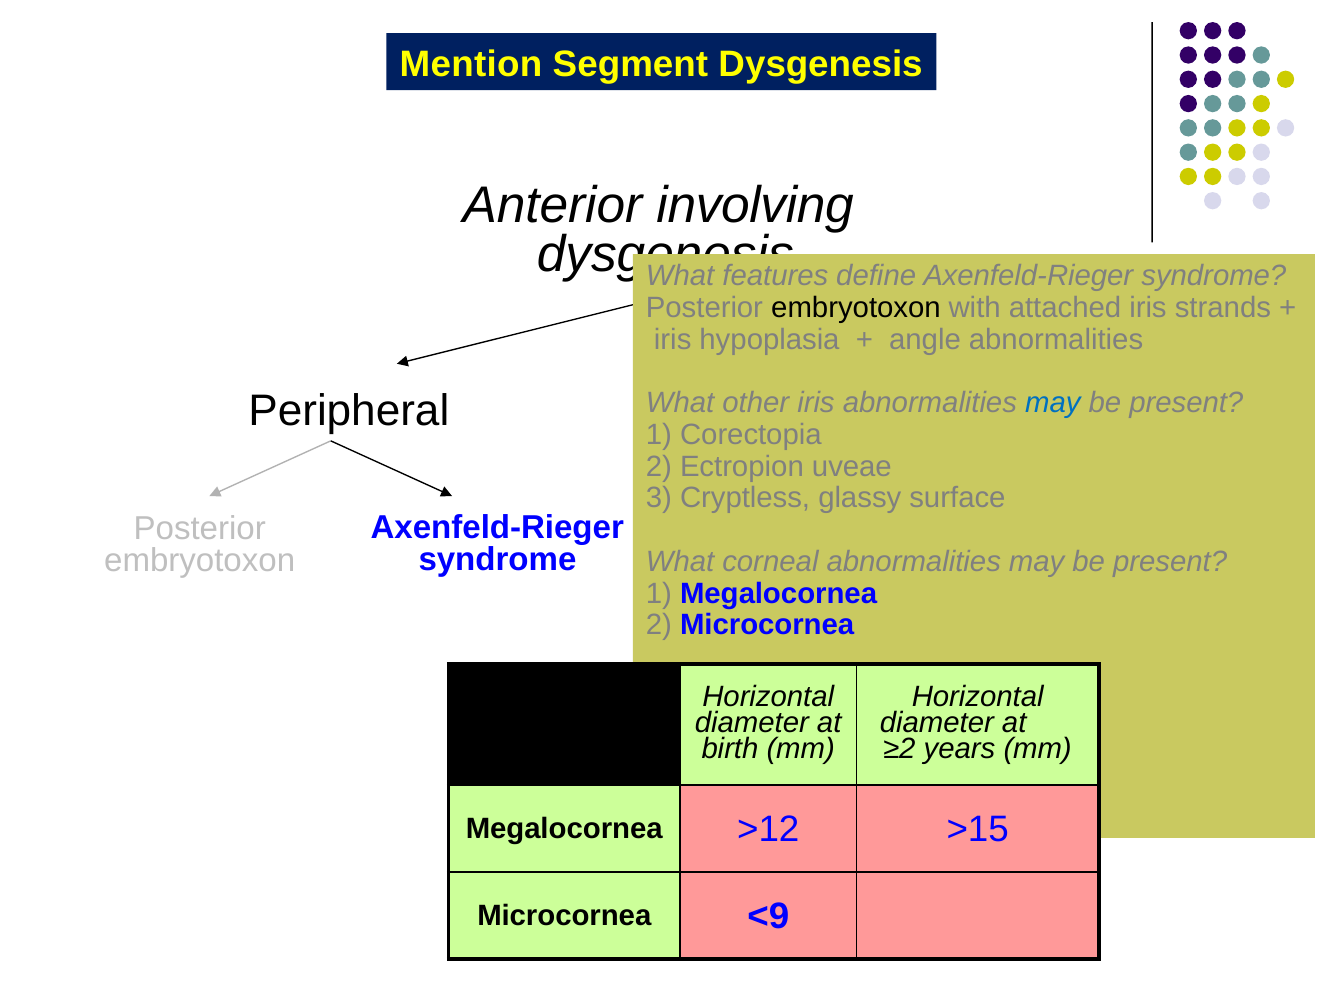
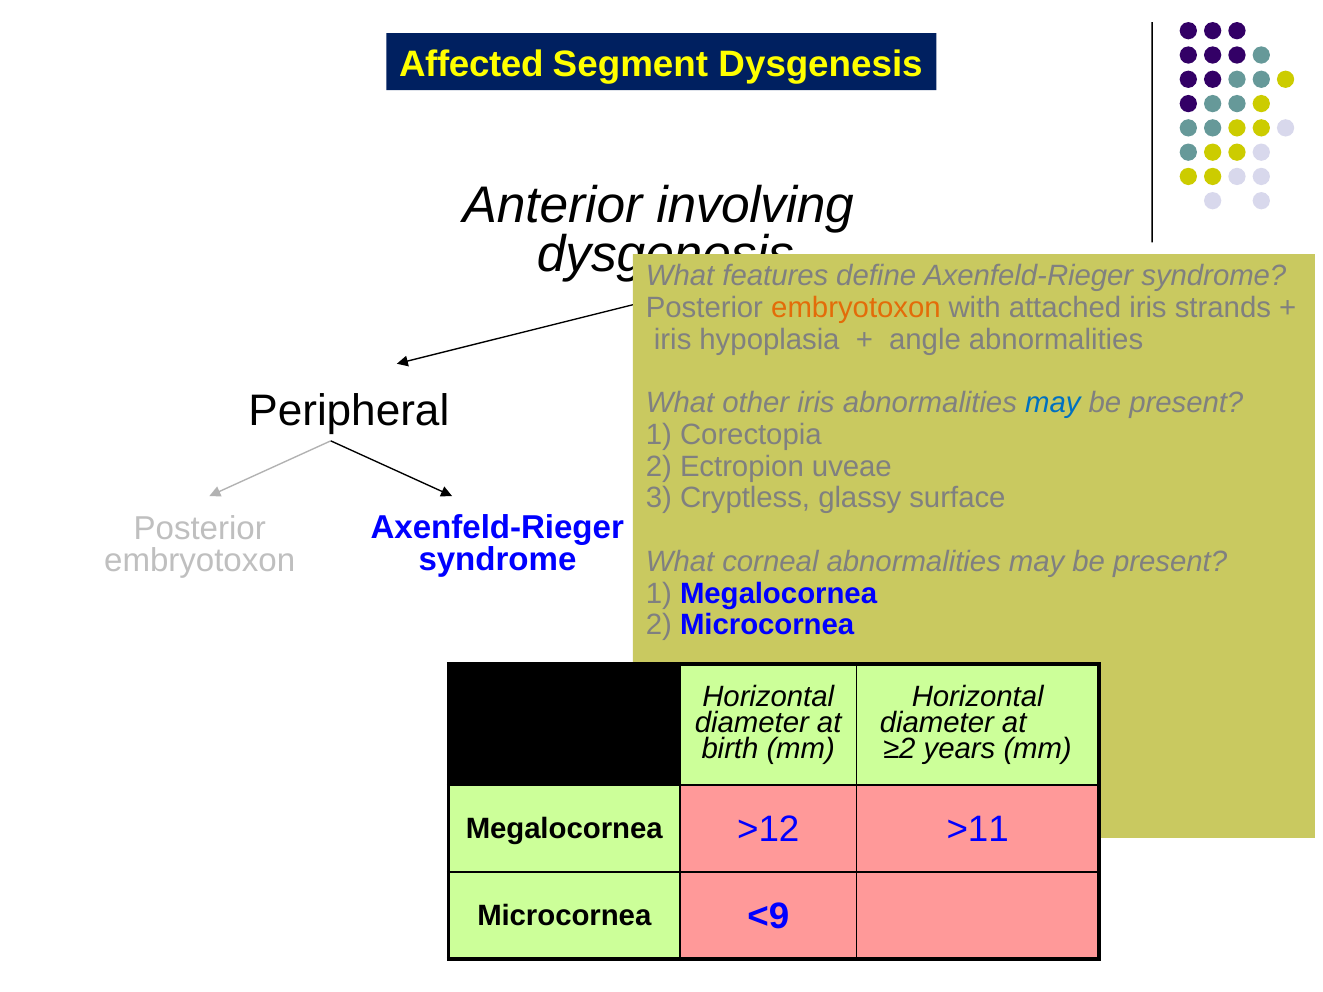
Mention: Mention -> Affected (471, 64)
embryotoxon colour: black -> orange (856, 308)
>15: >15 -> >11 (978, 829)
